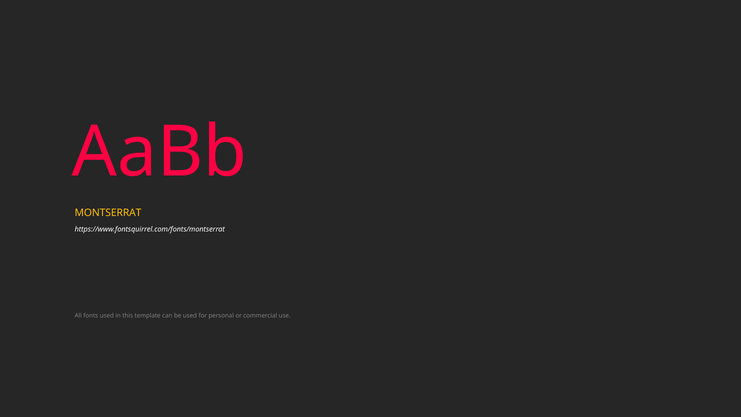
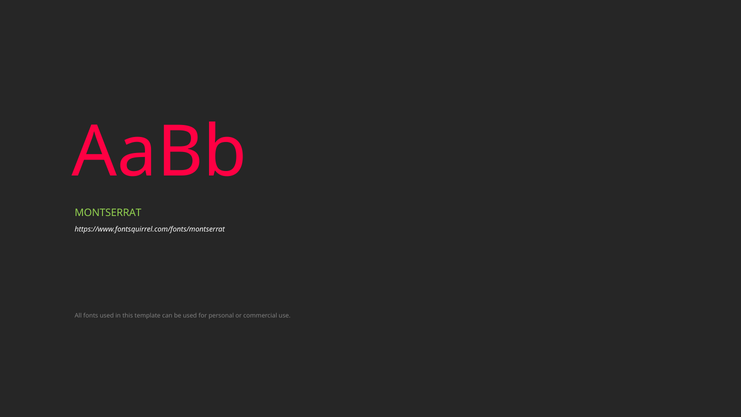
MONTSERRAT colour: yellow -> light green (108, 213)
